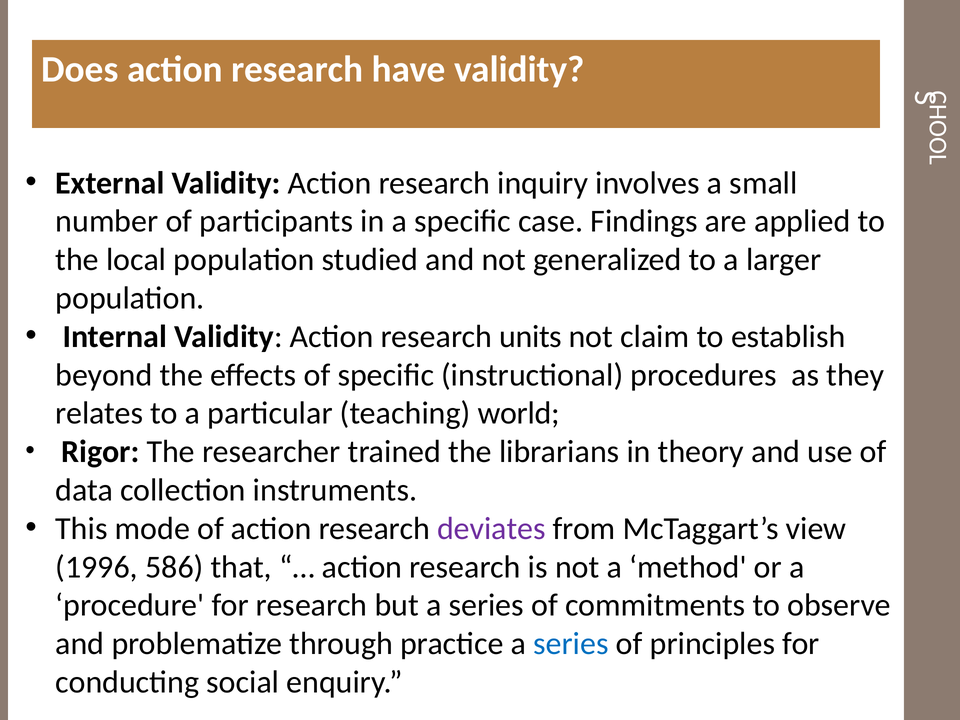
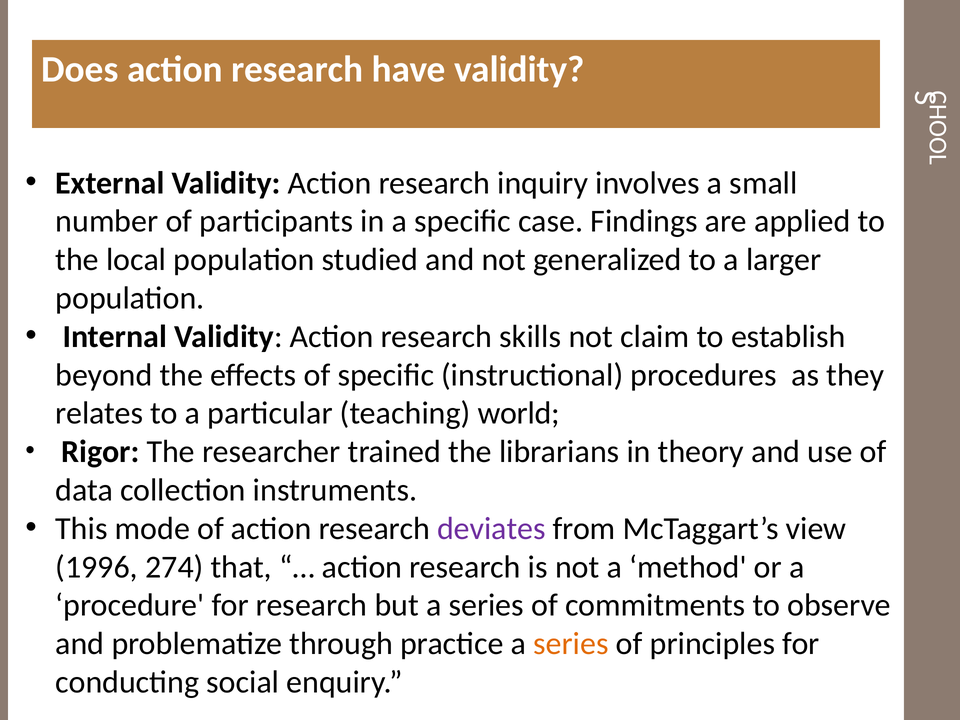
units: units -> skills (530, 337)
586: 586 -> 274 (174, 567)
series colour: blue -> orange (571, 644)
